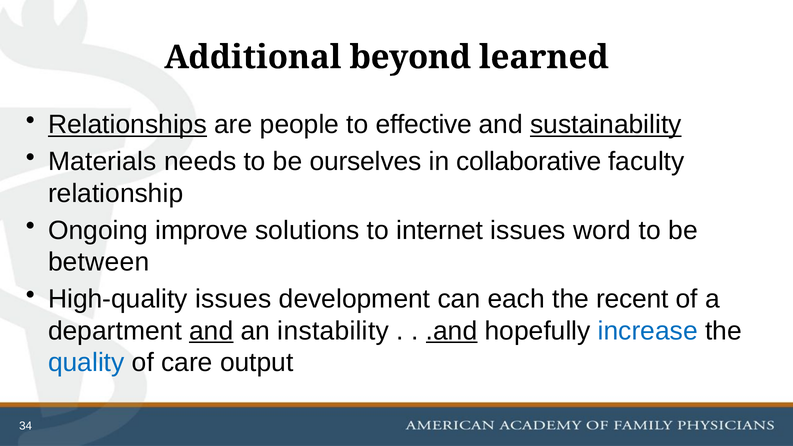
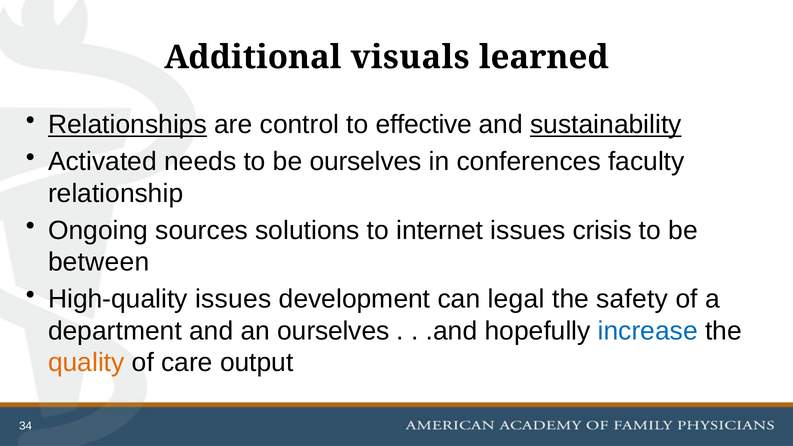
beyond: beyond -> visuals (410, 57)
people: people -> control (299, 125)
Materials: Materials -> Activated (102, 162)
collaborative: collaborative -> conferences (529, 162)
improve: improve -> sources (202, 231)
word: word -> crisis (602, 231)
each: each -> legal (516, 299)
recent: recent -> safety (632, 299)
and underline: present -> none (211, 331)
an instability: instability -> ourselves (333, 331)
.and underline: present -> none (452, 331)
quality colour: blue -> orange (86, 363)
